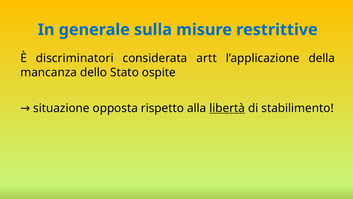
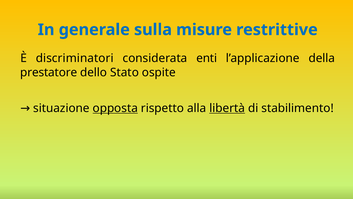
artt: artt -> enti (207, 58)
mancanza: mancanza -> prestatore (49, 72)
opposta underline: none -> present (115, 108)
